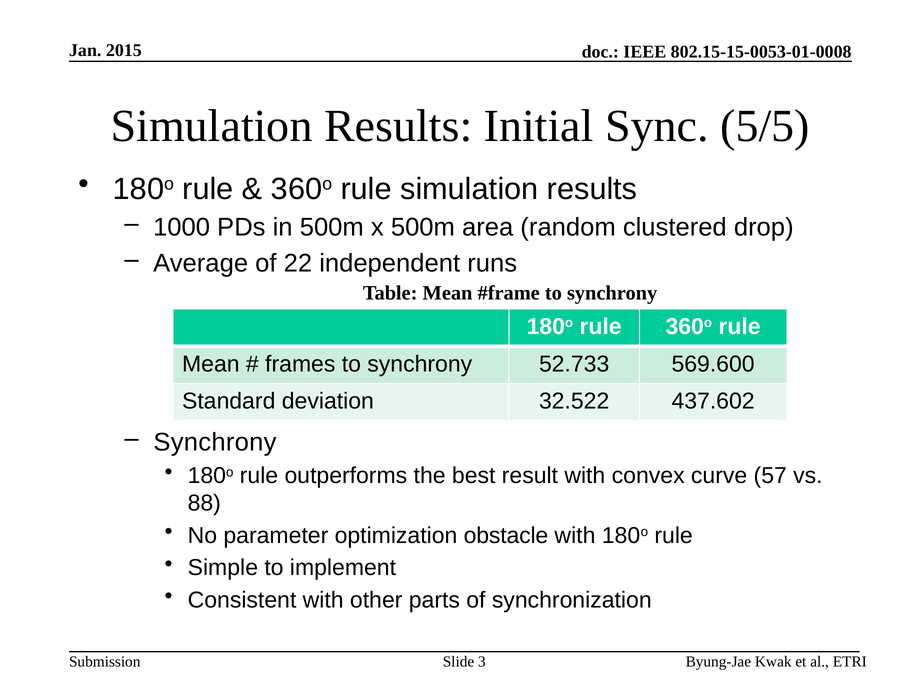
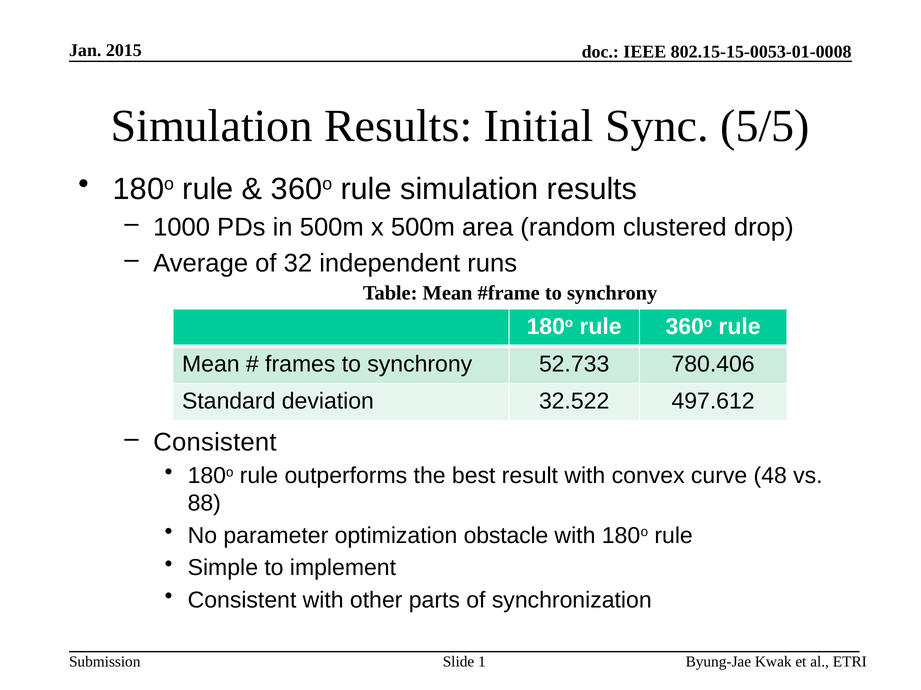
22: 22 -> 32 (298, 264)
569.600: 569.600 -> 780.406 (713, 364)
437.602: 437.602 -> 497.612 (713, 402)
Synchrony: Synchrony -> Consistent (215, 443)
57: 57 -> 48 (770, 476)
3: 3 -> 1 (482, 662)
